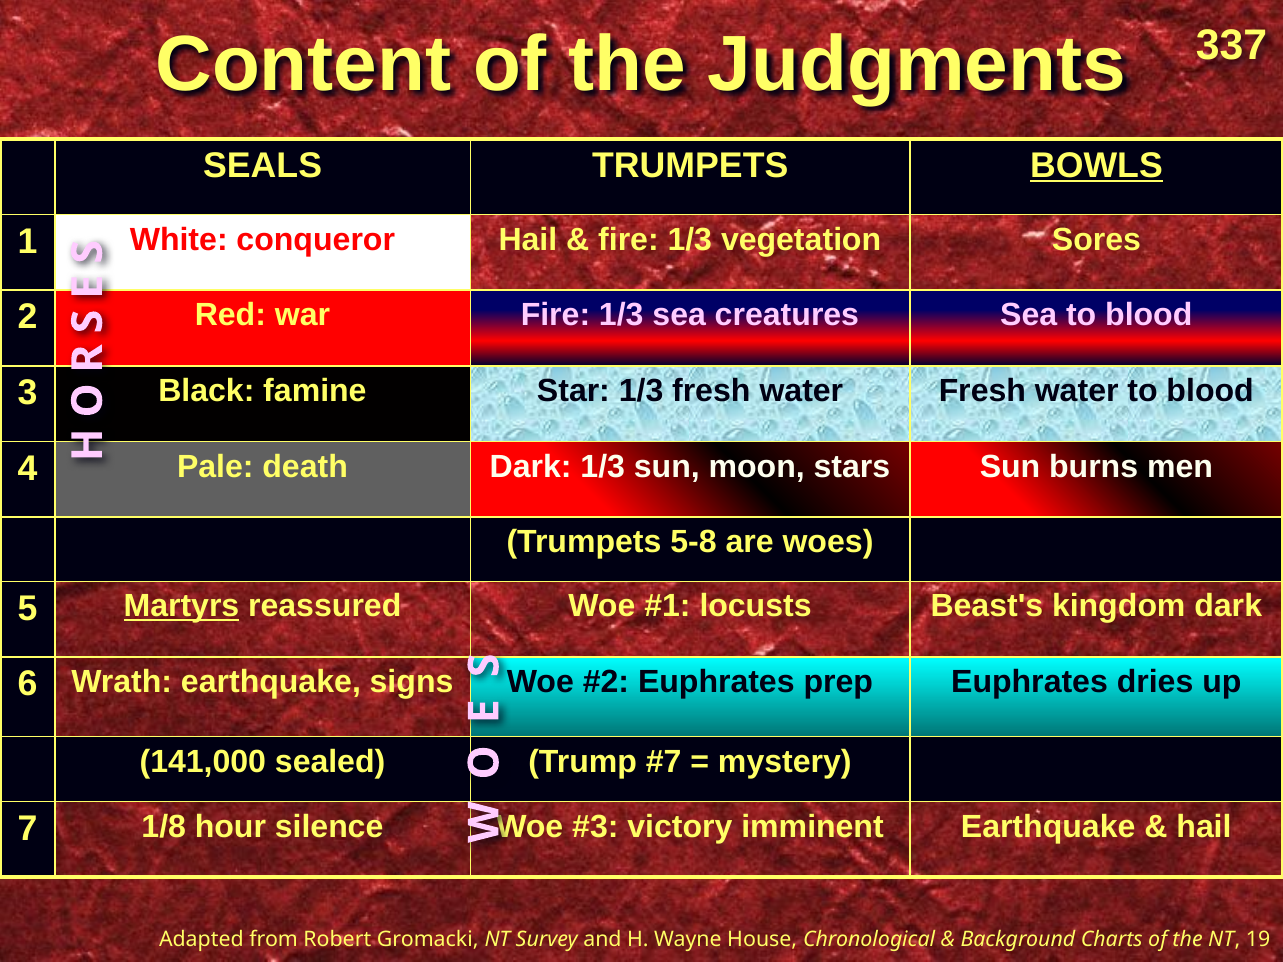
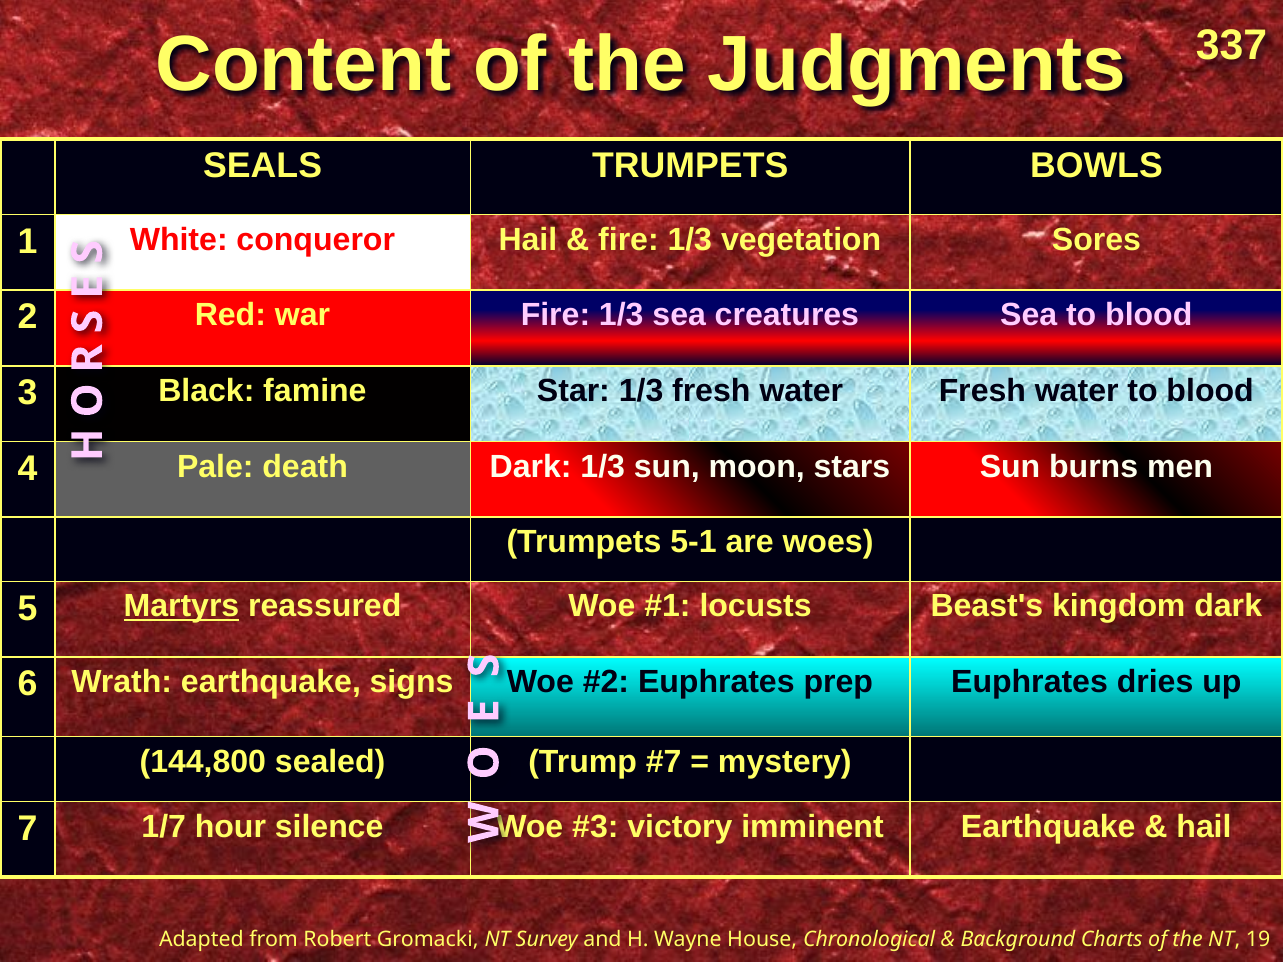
BOWLS underline: present -> none (1096, 166)
5-8: 5-8 -> 5-1 (694, 542)
141,000: 141,000 -> 144,800 (203, 762)
1/8: 1/8 -> 1/7 (164, 827)
